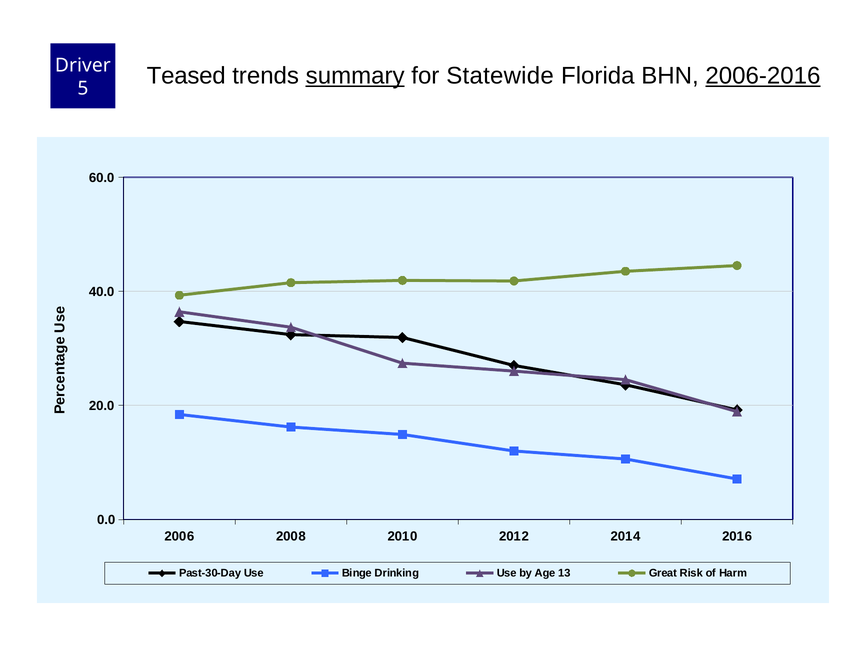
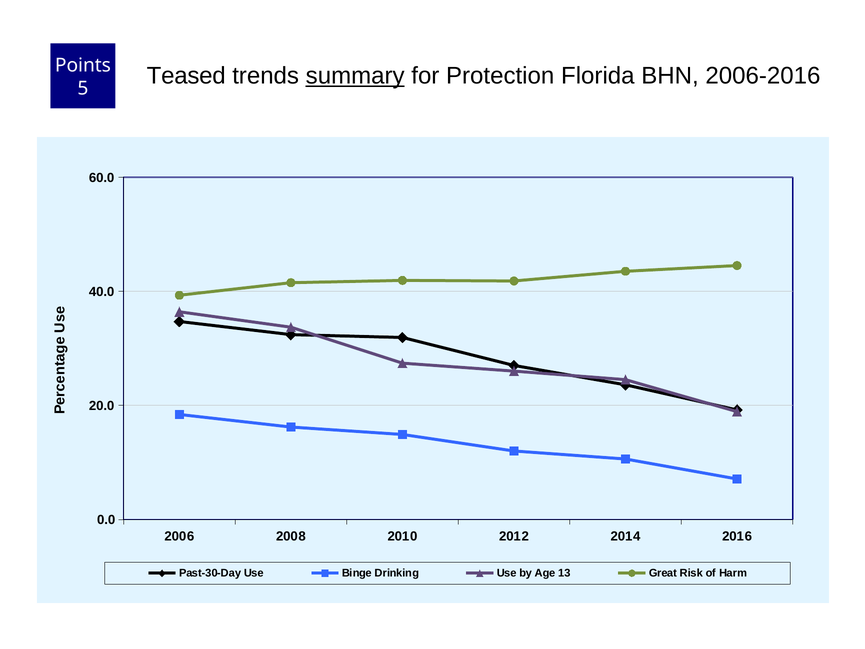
Driver: Driver -> Points (83, 66)
Statewide: Statewide -> Protection (500, 76)
2006-2016 underline: present -> none (763, 76)
